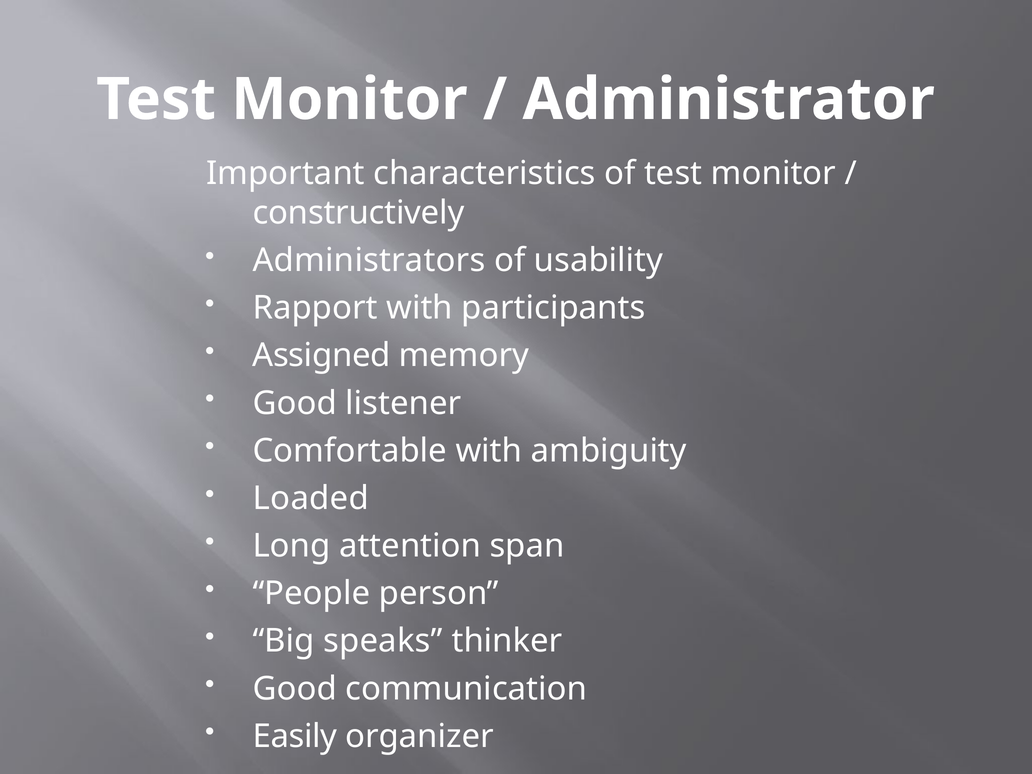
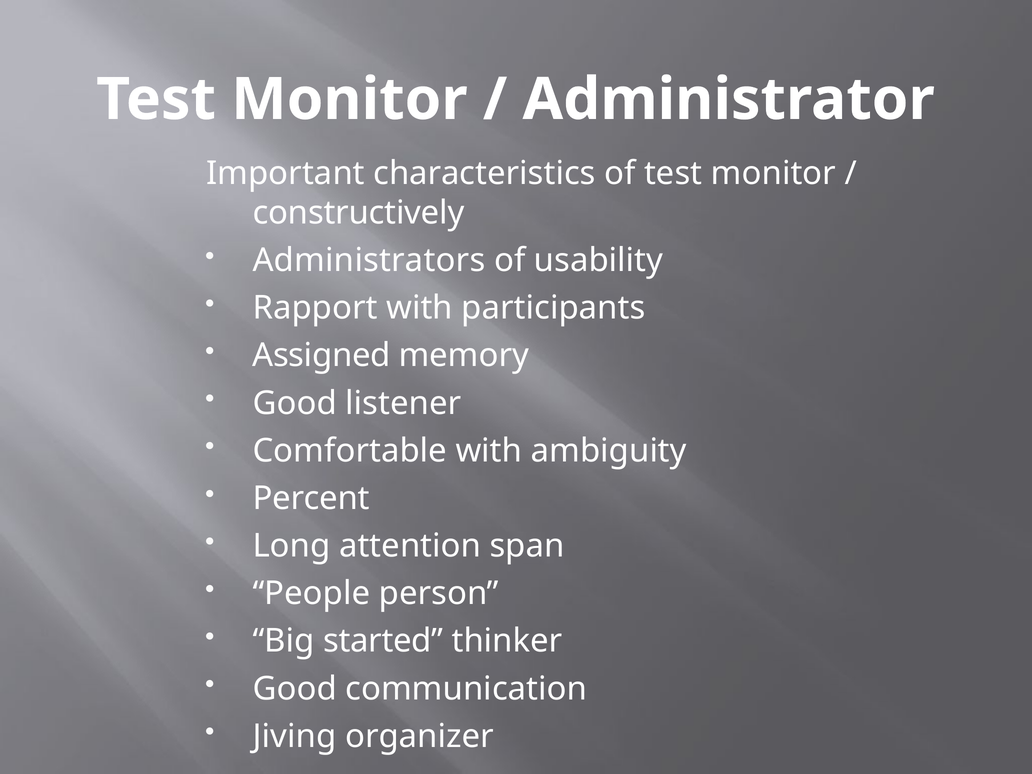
Loaded: Loaded -> Percent (311, 498)
speaks: speaks -> started (383, 641)
Easily: Easily -> Jiving (295, 736)
